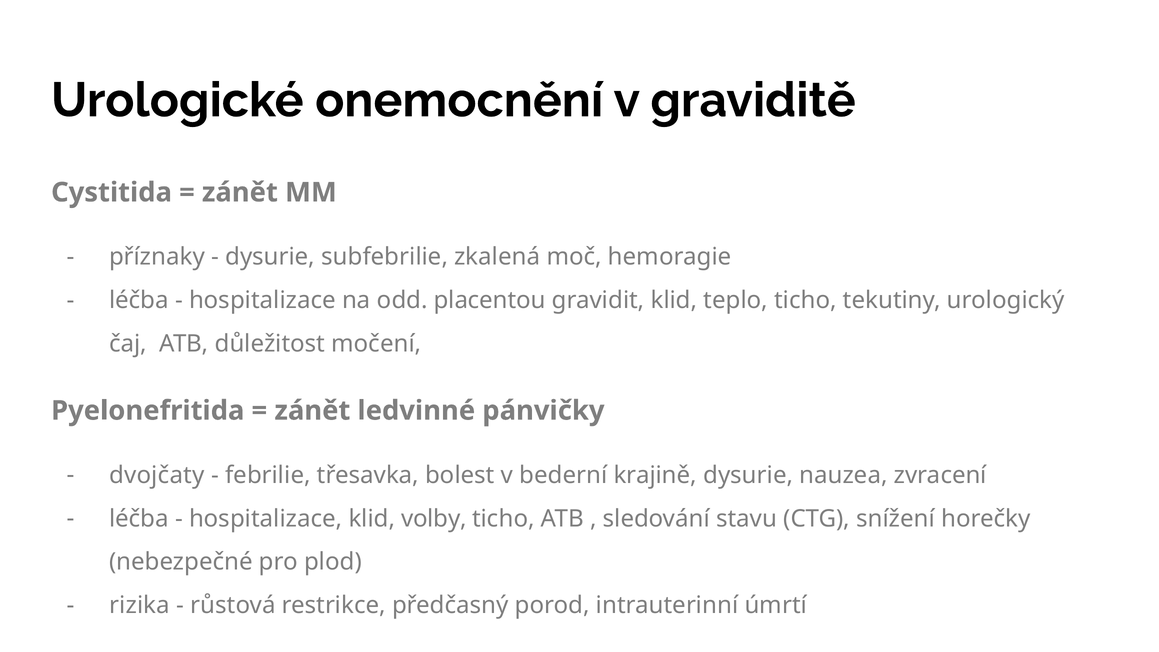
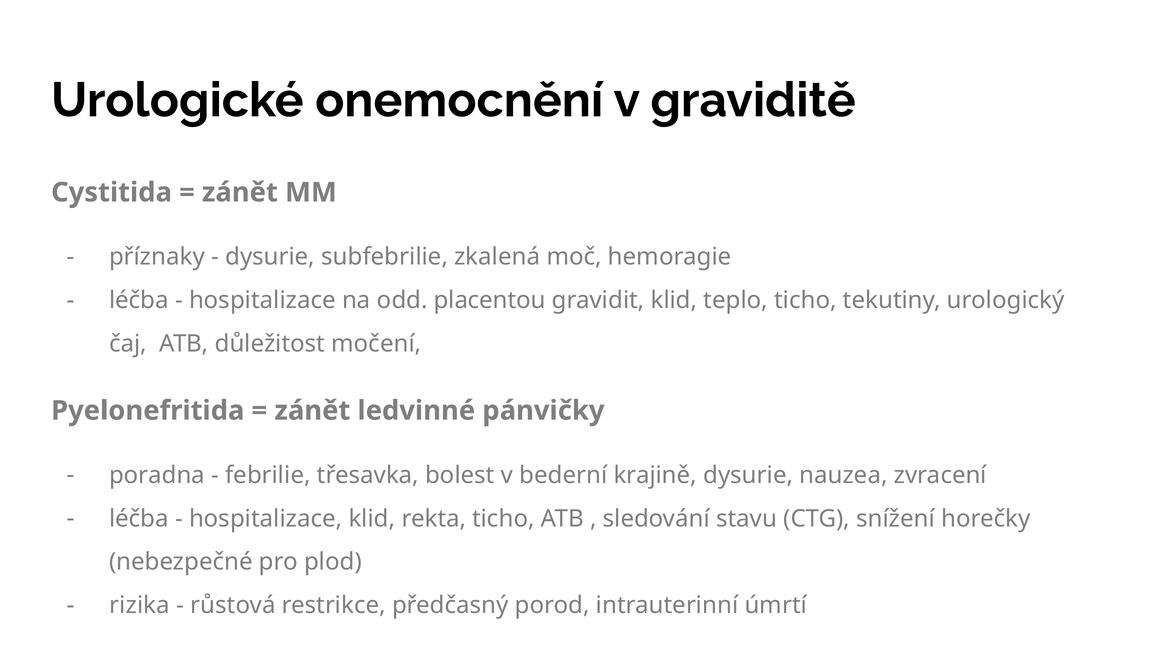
dvojčaty: dvojčaty -> poradna (157, 475)
volby: volby -> rekta (434, 519)
